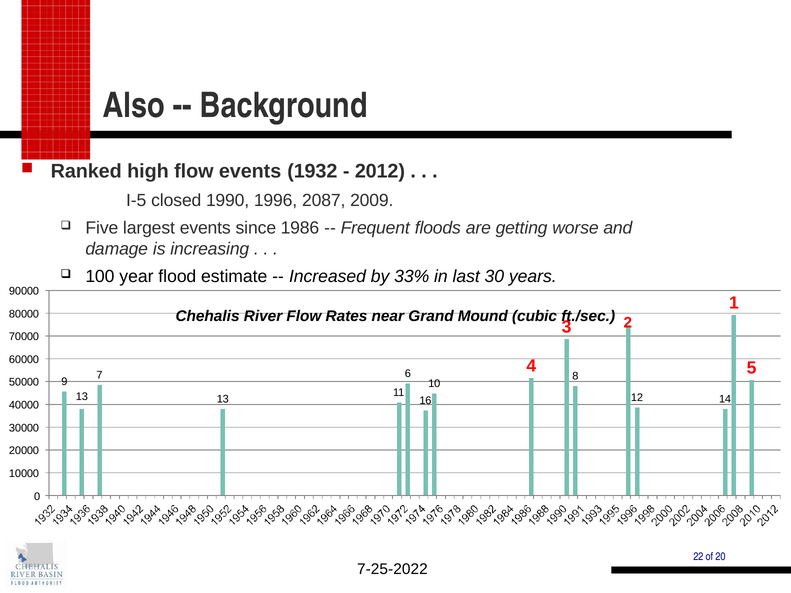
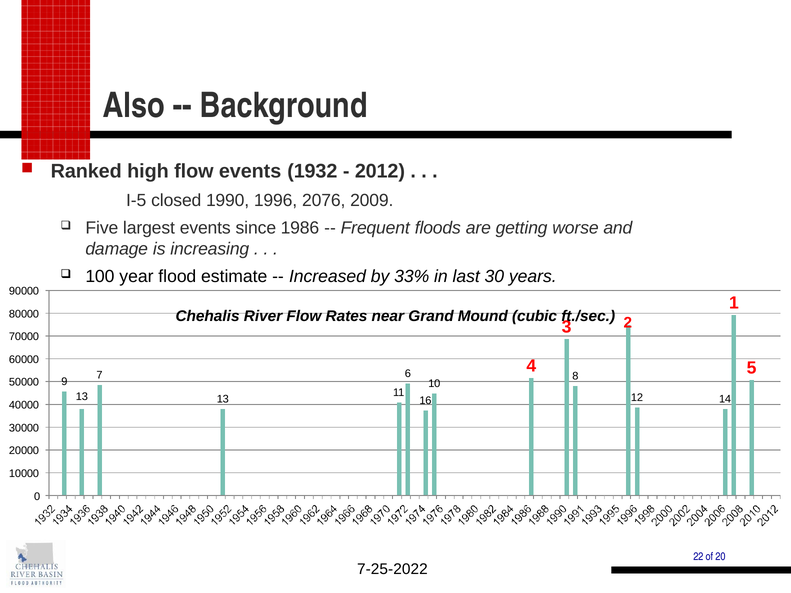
2087: 2087 -> 2076 (324, 200)
